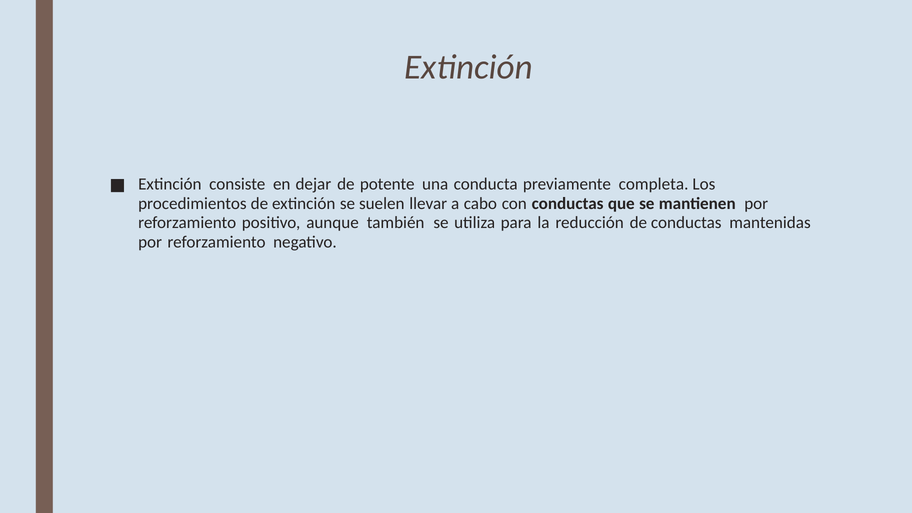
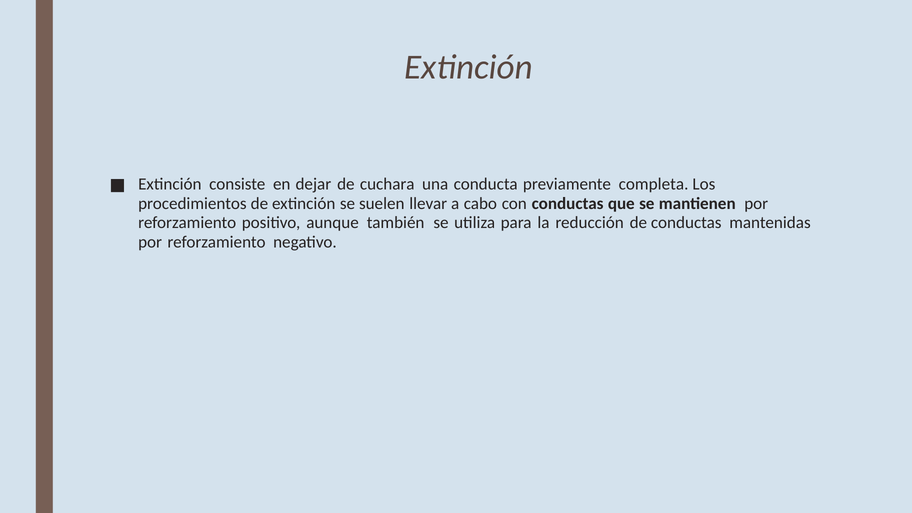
potente: potente -> cuchara (387, 184)
